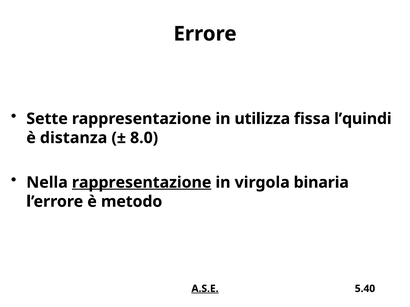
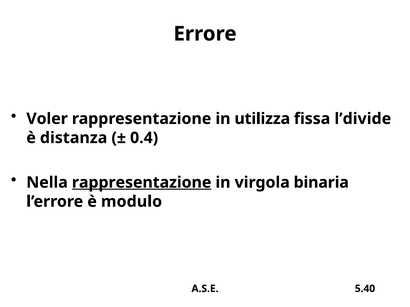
Sette: Sette -> Voler (47, 119)
l’quindi: l’quindi -> l’divide (363, 119)
8.0: 8.0 -> 0.4 (144, 138)
metodo: metodo -> modulo (132, 202)
A.S.E underline: present -> none (205, 289)
